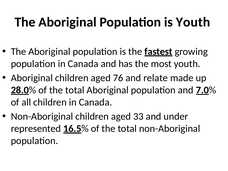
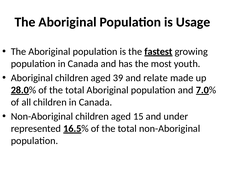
is Youth: Youth -> Usage (193, 22)
76: 76 -> 39 (118, 78)
33: 33 -> 15 (138, 116)
